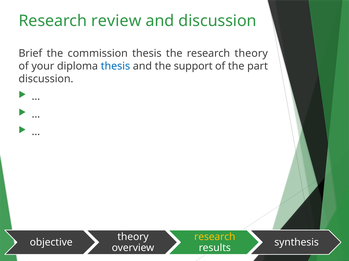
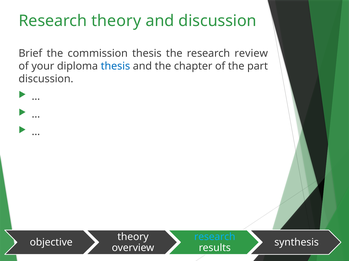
Research review: review -> theory (116, 21)
research theory: theory -> review (251, 53)
support: support -> chapter (193, 66)
research colour: yellow -> light blue (215, 237)
